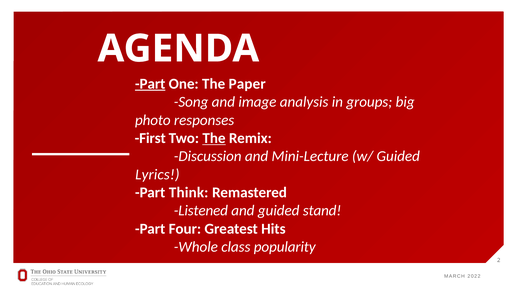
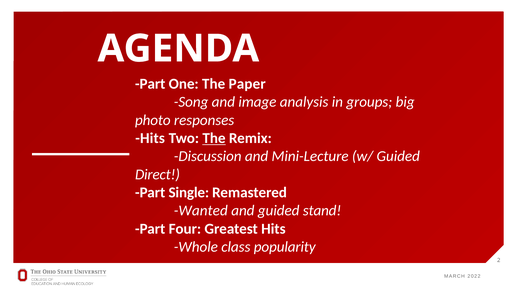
Part underline: present -> none (150, 84)
First: First -> Hits (150, 138)
Lyrics: Lyrics -> Direct (157, 174)
Think: Think -> Single (189, 192)
Listened: Listened -> Wanted (201, 210)
